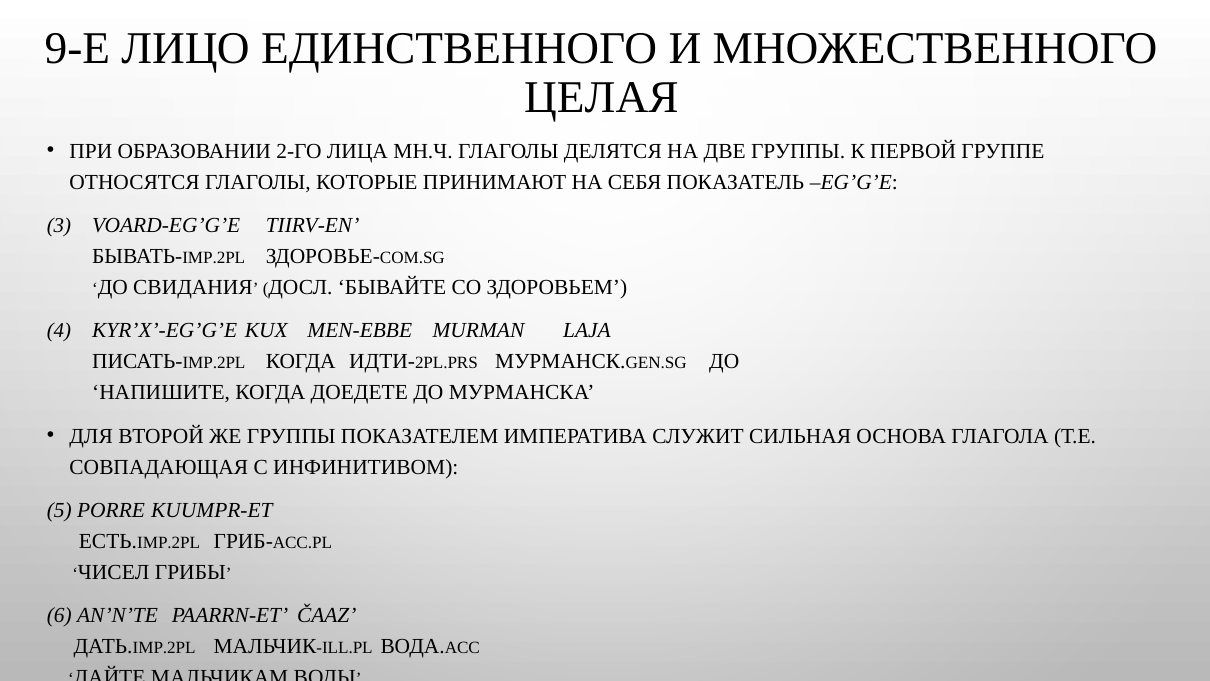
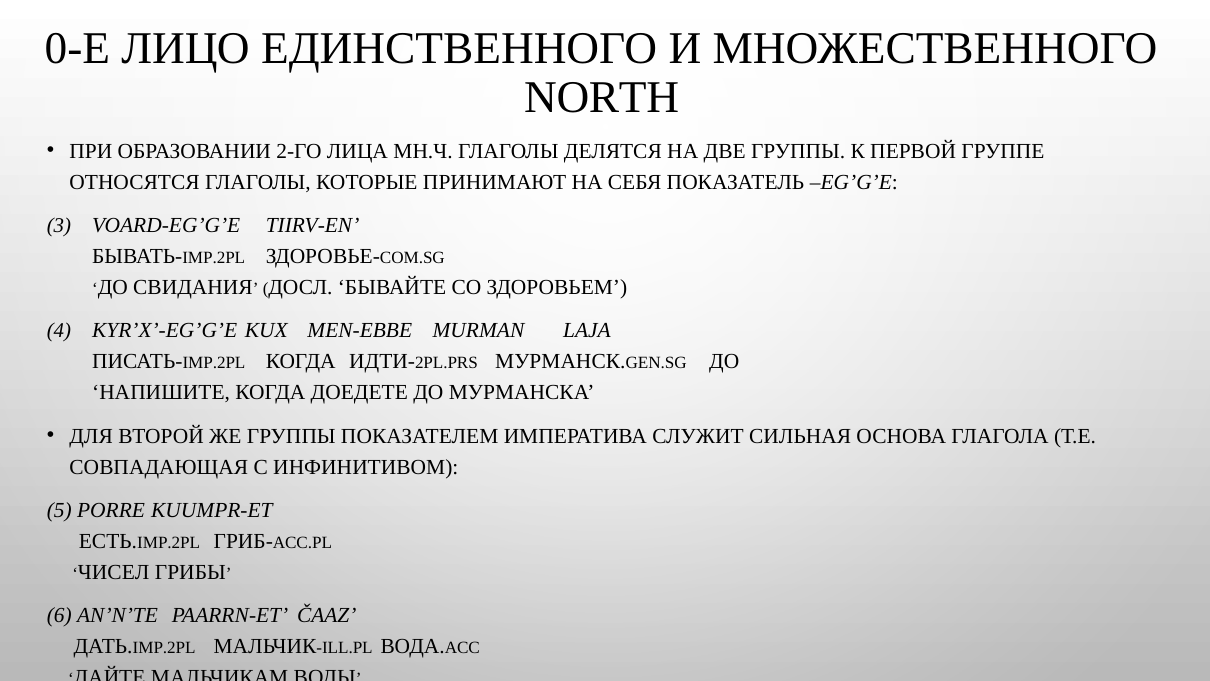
9-Е: 9-Е -> 0-Е (77, 49)
ЦЕЛАЯ: ЦЕЛАЯ -> NORTH (602, 98)
